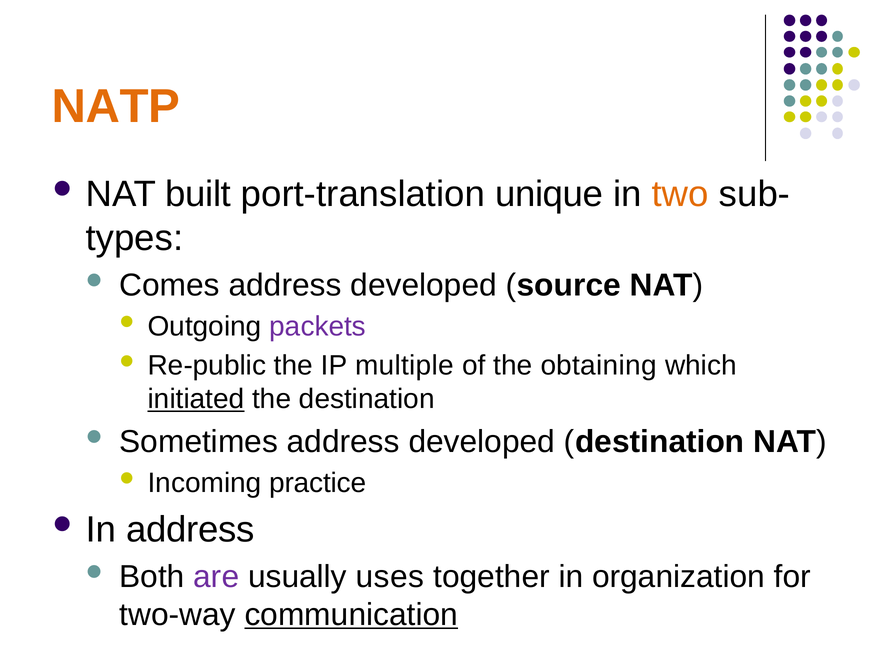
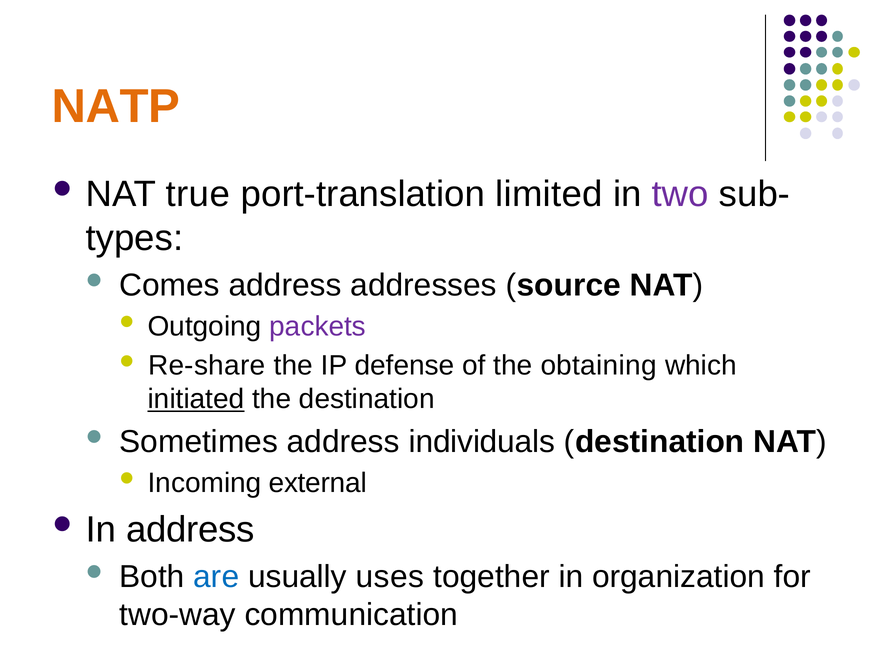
built: built -> true (198, 194)
unique: unique -> limited (549, 194)
two colour: orange -> purple (680, 194)
developed: developed -> addresses (424, 285)
Re-public: Re-public -> Re-share (207, 366)
multiple: multiple -> defense (404, 366)
developed: developed -> individuals (482, 442)
practice: practice -> external (318, 483)
are colour: purple -> blue (216, 577)
communication underline: present -> none (351, 615)
